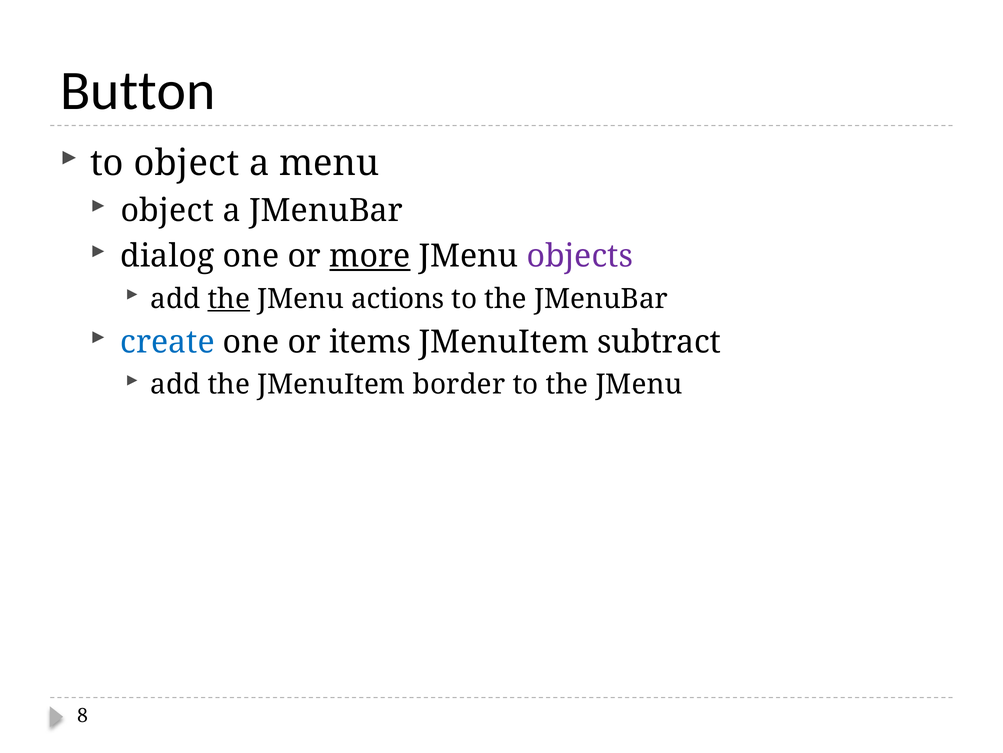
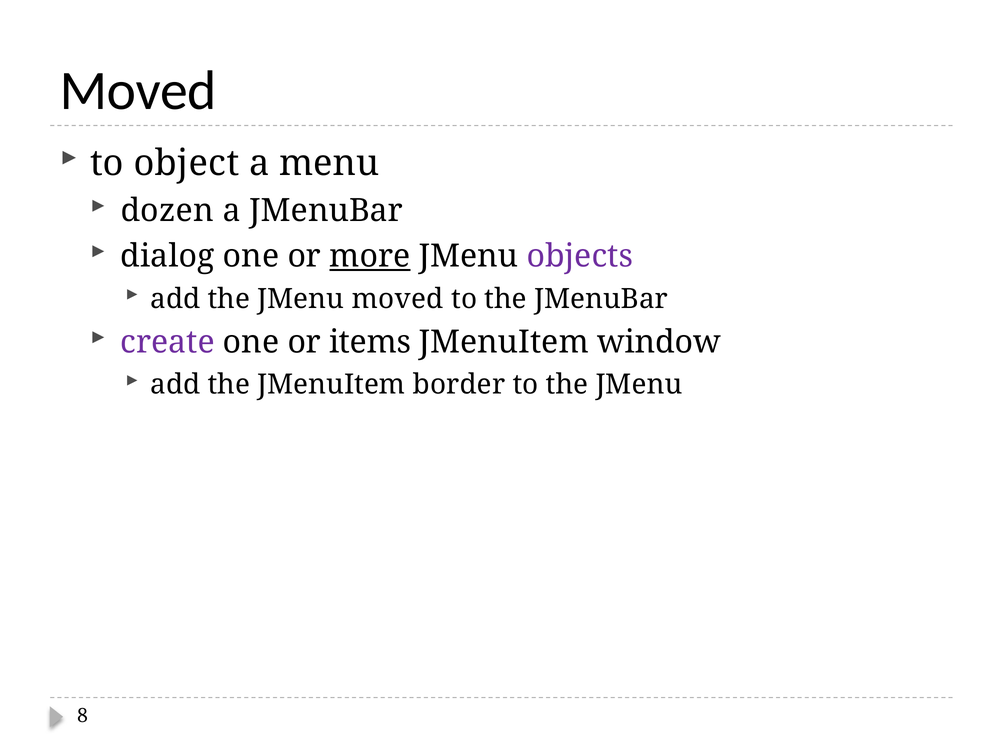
Button: Button -> Moved (138, 91)
object: object -> dozen (167, 211)
the underline: present -> none (229, 299)
JMenu actions: actions -> moved (397, 299)
create colour: blue -> purple (167, 342)
subtract: subtract -> window (659, 342)
